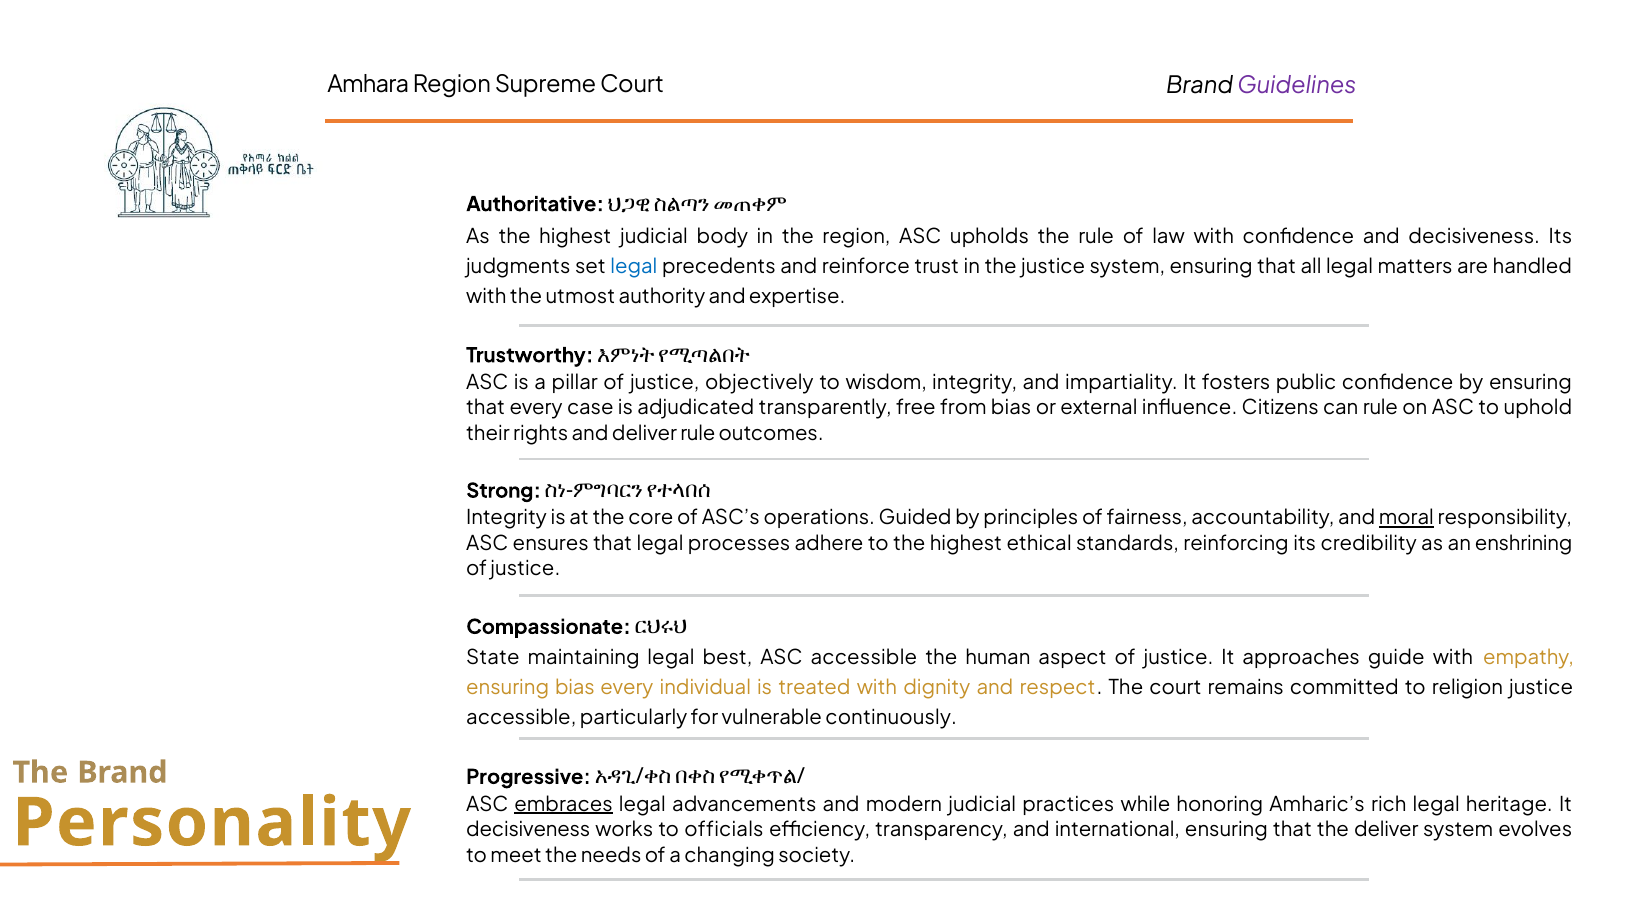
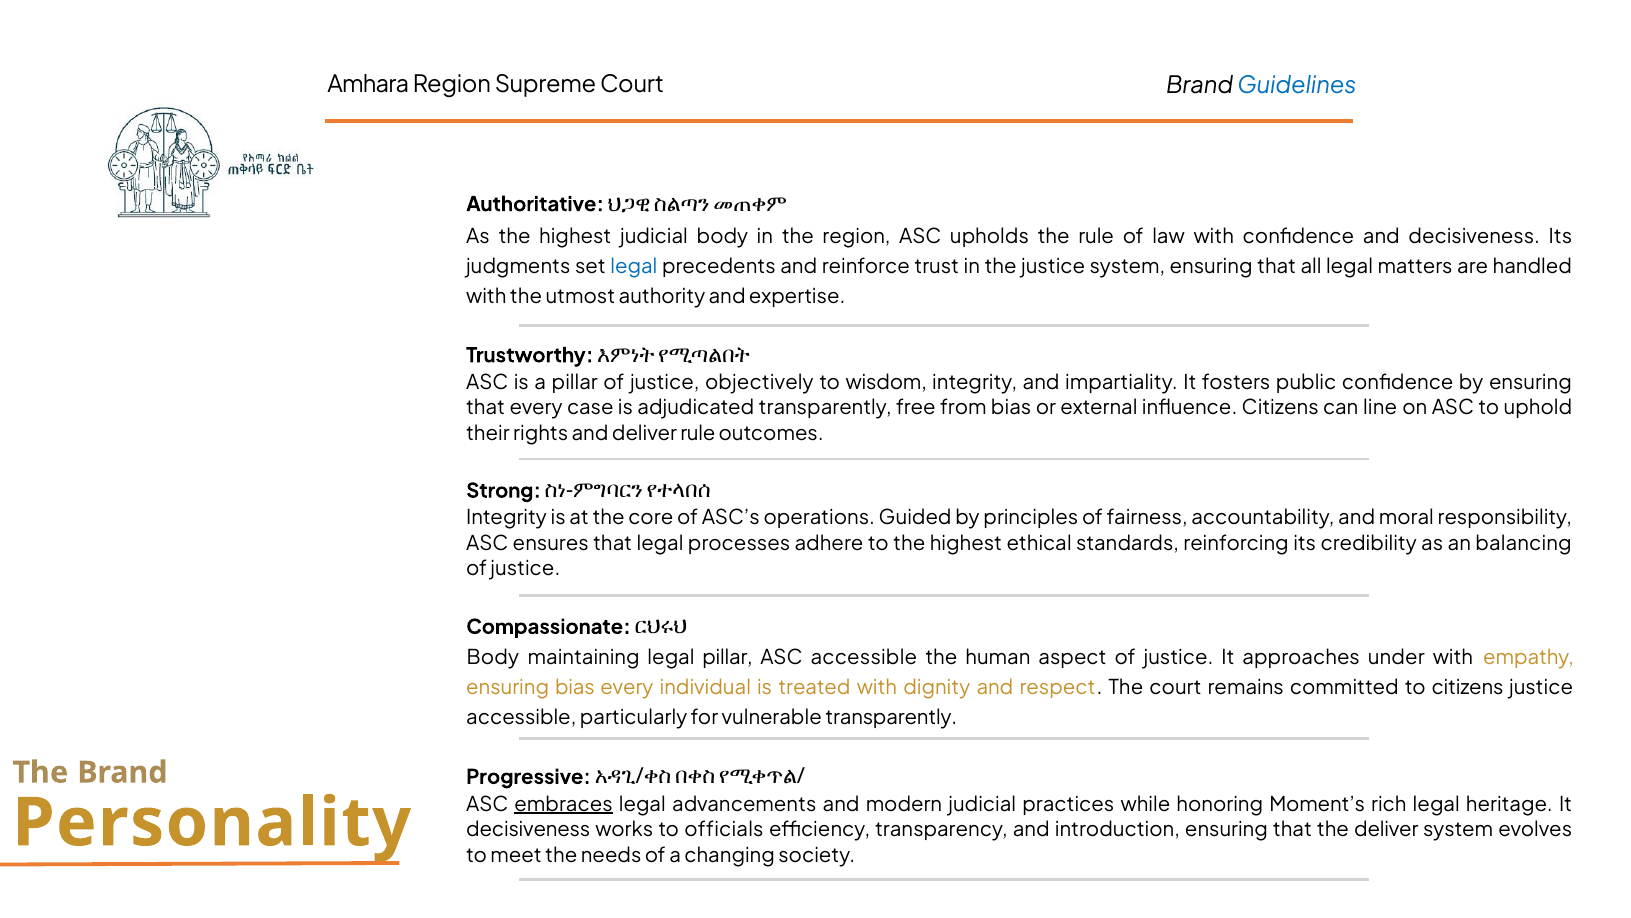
Guidelines colour: purple -> blue (1297, 86)
can rule: rule -> line (1380, 408)
moral underline: present -> none (1406, 518)
enshrining: enshrining -> balancing (1524, 543)
State: State -> Body (493, 657)
legal best: best -> pillar (728, 657)
guide: guide -> under (1396, 657)
to religion: religion -> citizens (1467, 687)
vulnerable continuously: continuously -> transparently (891, 717)
Amharic’s: Amharic’s -> Moment’s (1317, 804)
international: international -> introduction (1117, 829)
